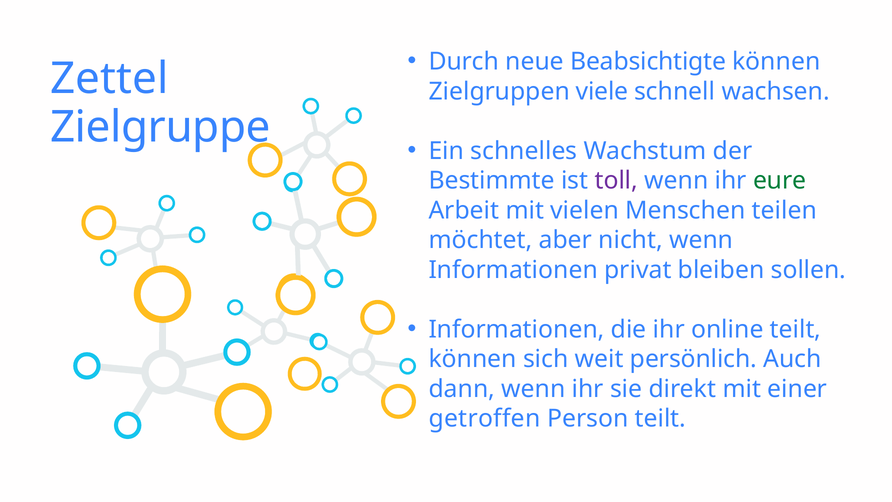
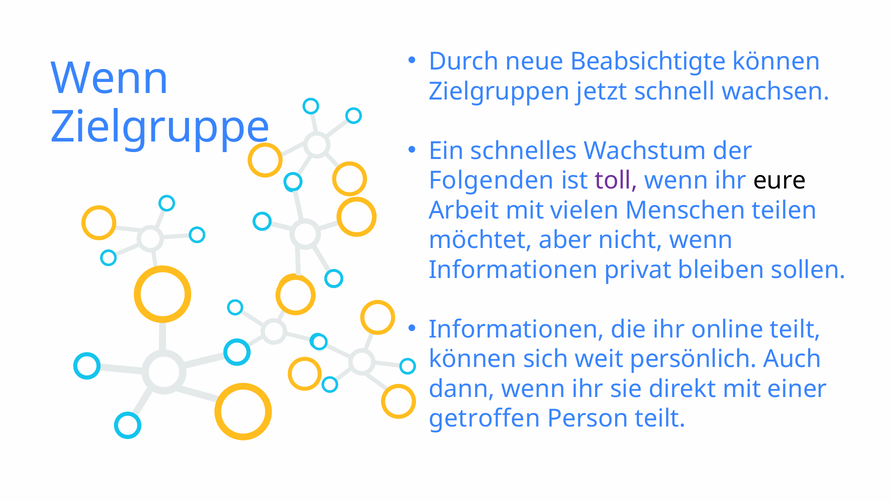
Zettel: Zettel -> Wenn (110, 79)
viele: viele -> jetzt (602, 91)
Bestimmte: Bestimmte -> Folgenden (491, 181)
eure colour: green -> black (780, 181)
